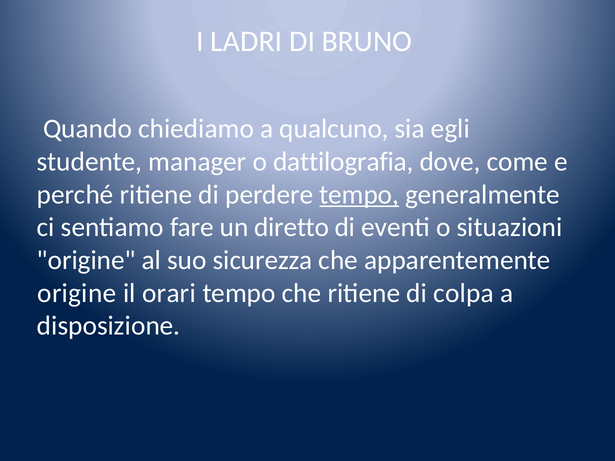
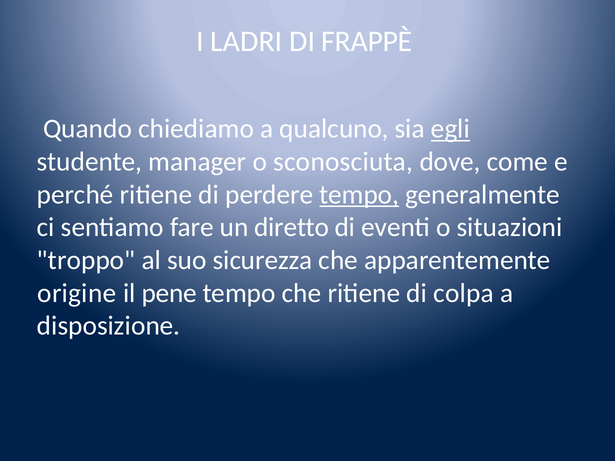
BRUNO: BRUNO -> FRAPPÈ (367, 42)
egli underline: none -> present (450, 129)
dattilografia: dattilografia -> sconosciuta (343, 162)
origine: origine -> troppo (86, 260)
orari: orari -> pene (169, 293)
